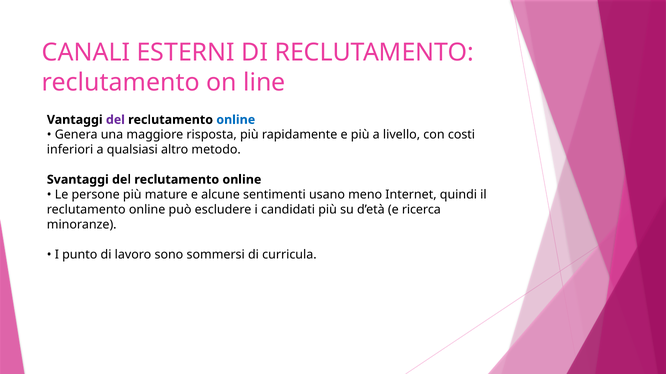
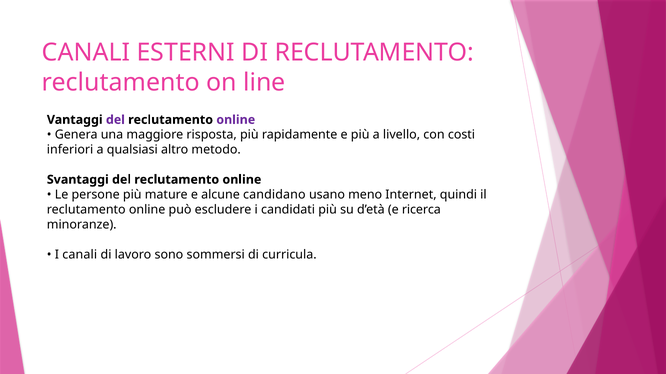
online colour: blue -> purple (236, 120)
sentimenti: sentimenti -> candidano (274, 195)
I punto: punto -> canali (80, 255)
